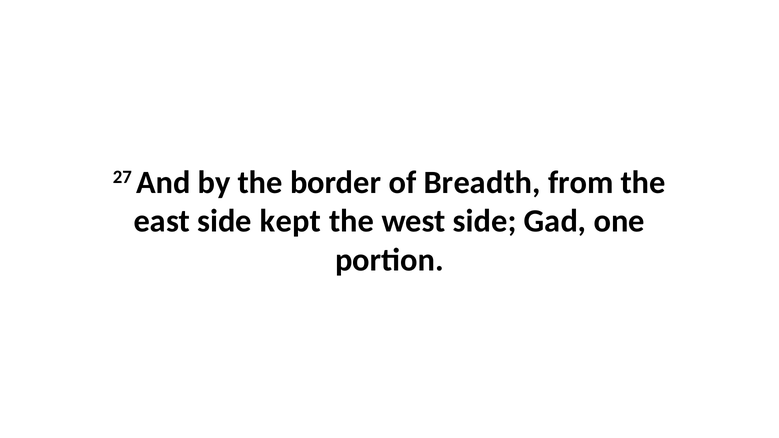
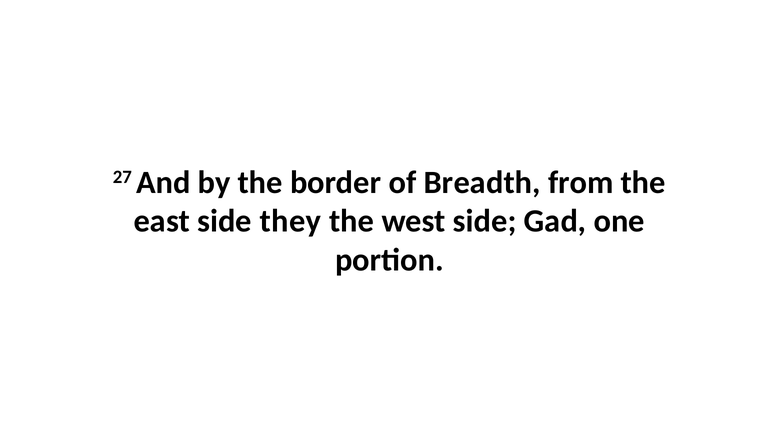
kept: kept -> they (290, 221)
